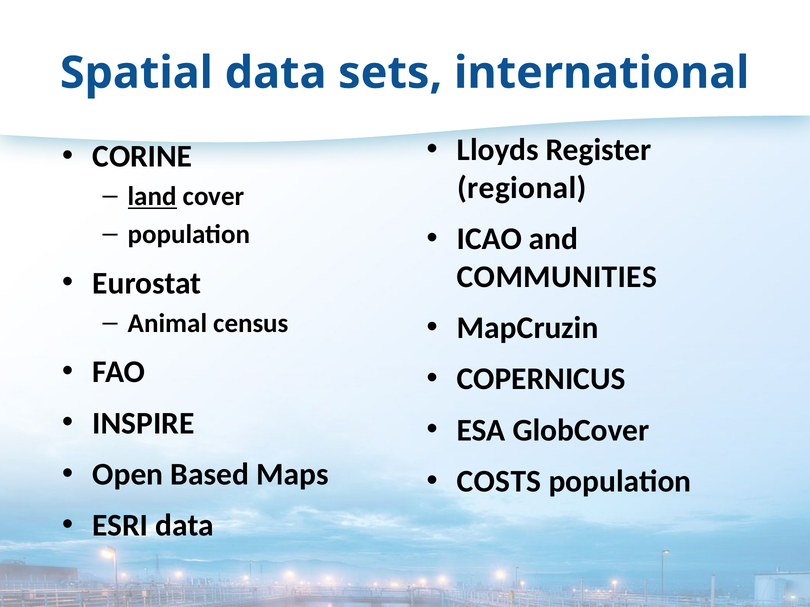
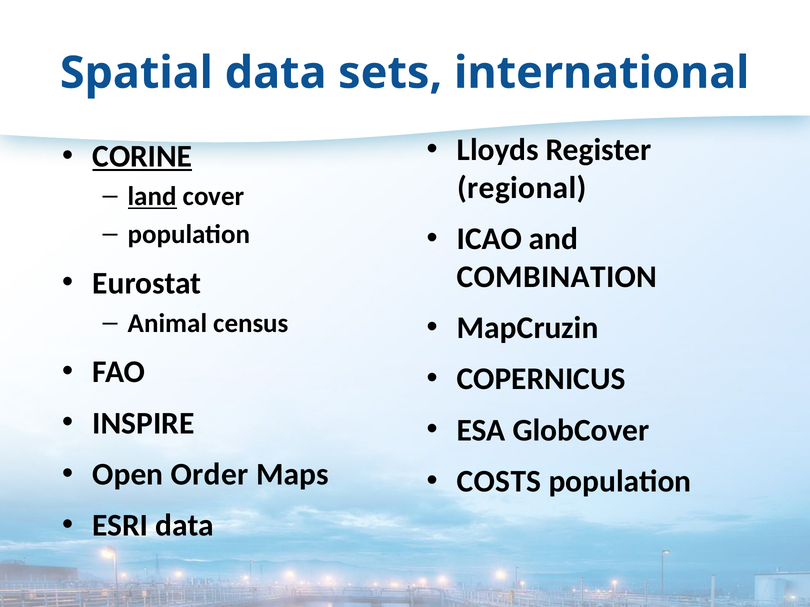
CORINE underline: none -> present (142, 157)
COMMUNITIES: COMMUNITIES -> COMBINATION (557, 277)
Based: Based -> Order (210, 475)
